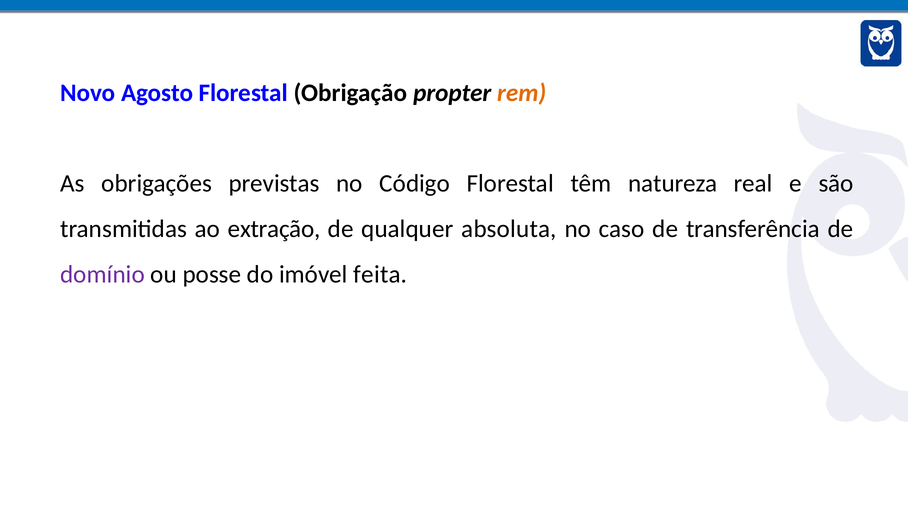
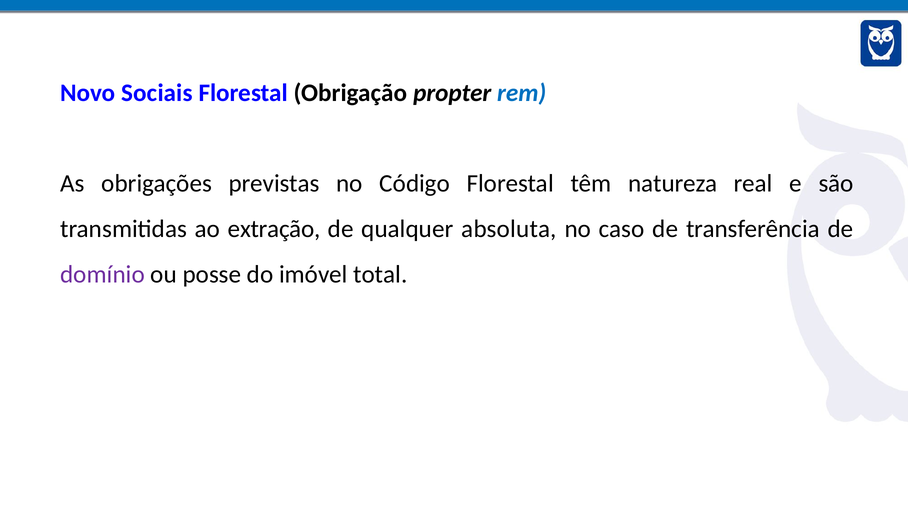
Agosto: Agosto -> Sociais (157, 93)
rem colour: orange -> blue (522, 93)
feita: feita -> total (380, 274)
